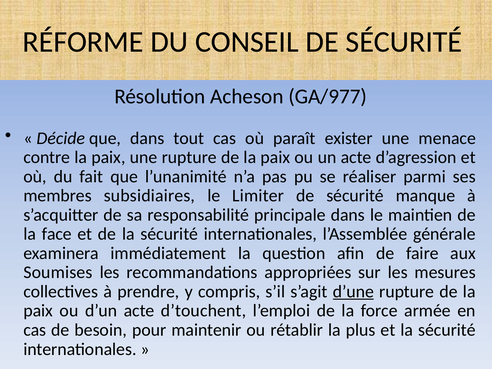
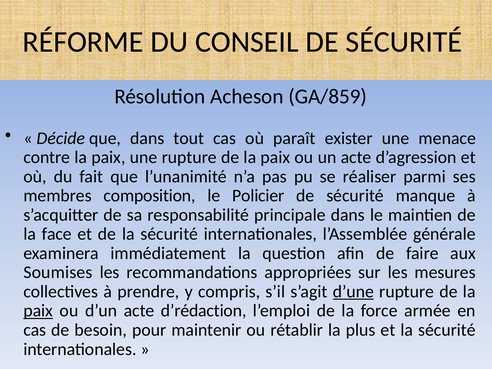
GA/977: GA/977 -> GA/859 (328, 97)
subsidiaires: subsidiaires -> composition (150, 196)
Limiter: Limiter -> Policier (258, 196)
paix underline: none -> present (38, 311)
d’touchent: d’touchent -> d’rédaction (204, 311)
